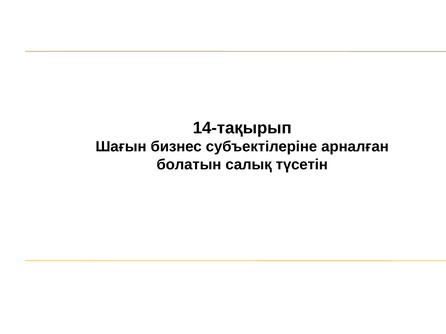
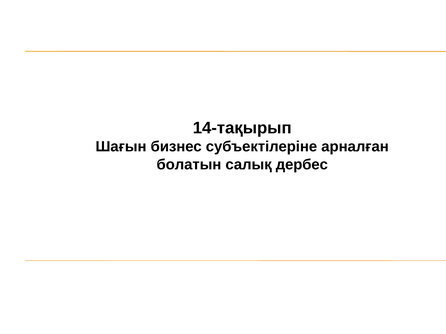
түсетін: түсетін -> дербес (302, 165)
